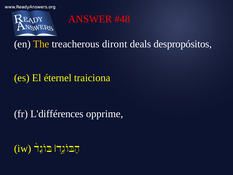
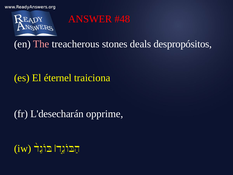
The colour: yellow -> pink (41, 44)
diront: diront -> stones (115, 44)
L'différences: L'différences -> L'desecharán (57, 114)
